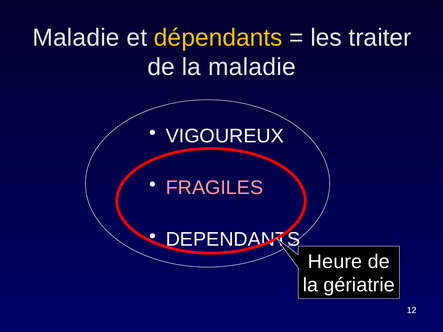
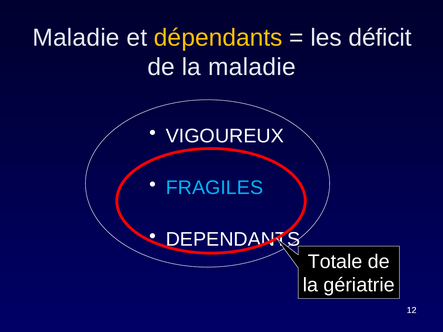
traiter: traiter -> déficit (380, 38)
FRAGILES colour: pink -> light blue (214, 188)
Heure: Heure -> Totale (335, 262)
